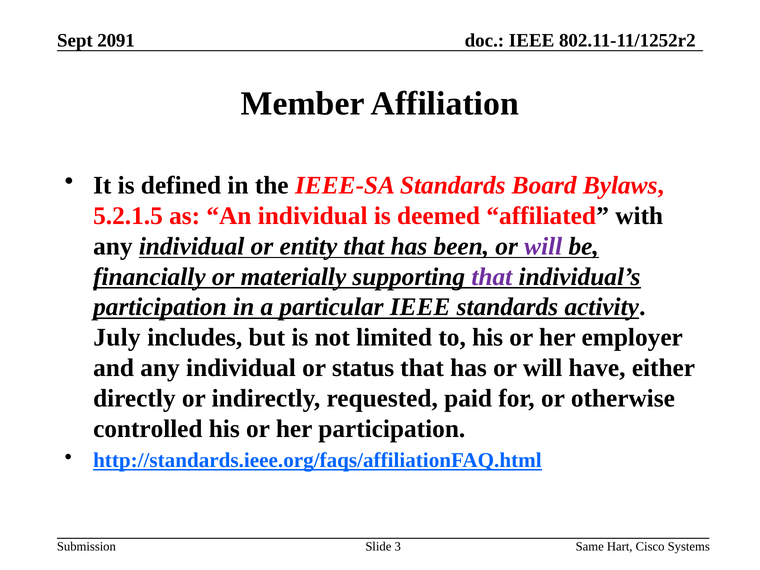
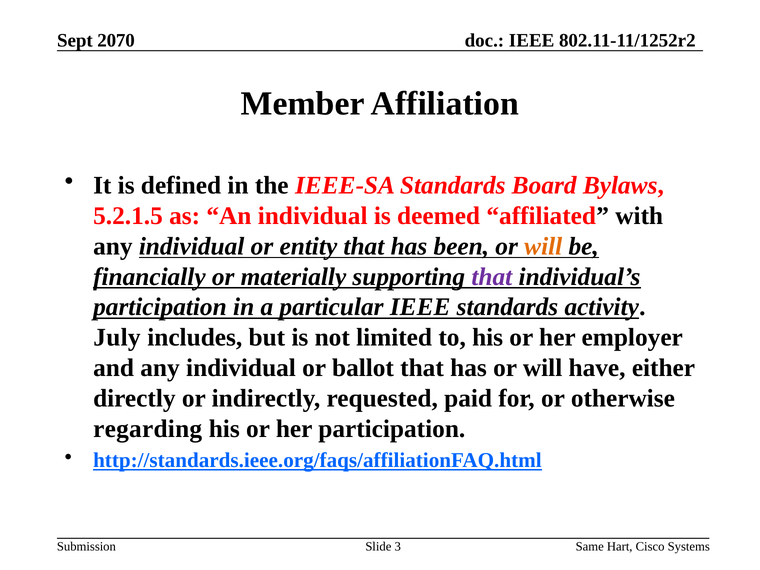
2091: 2091 -> 2070 (116, 41)
will colour: purple -> orange (543, 246)
status: status -> ballot (363, 368)
controlled: controlled -> regarding (148, 429)
